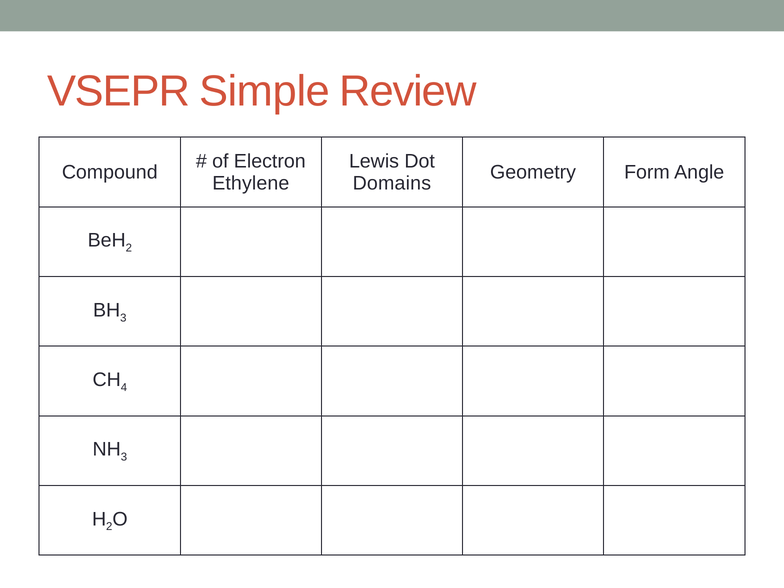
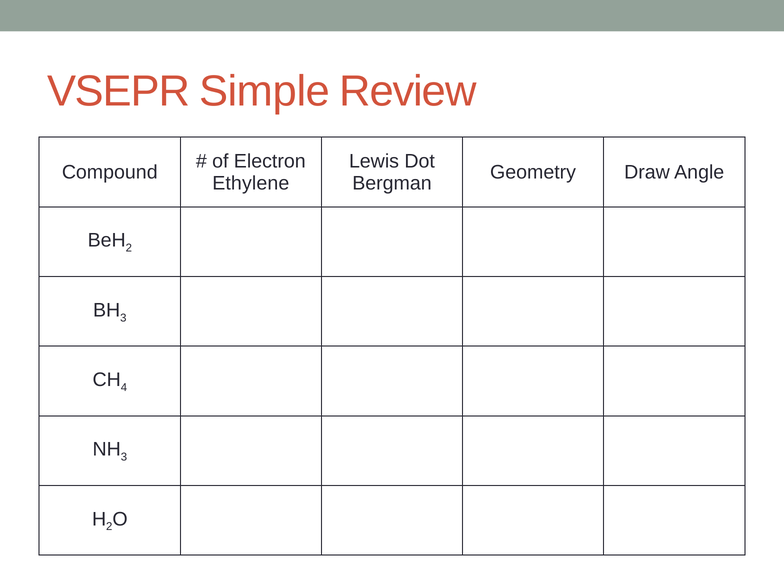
Form: Form -> Draw (647, 172)
Domains: Domains -> Bergman (392, 183)
